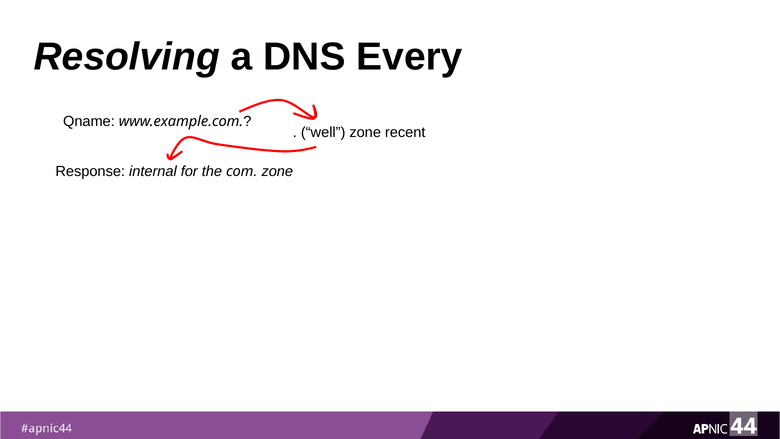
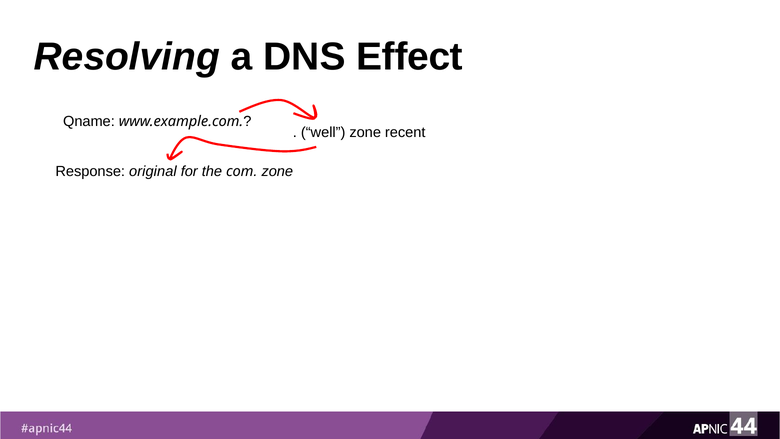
Every: Every -> Effect (410, 57)
internal: internal -> original (153, 171)
